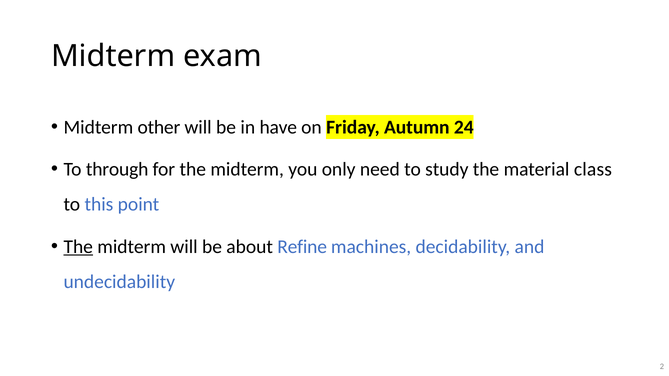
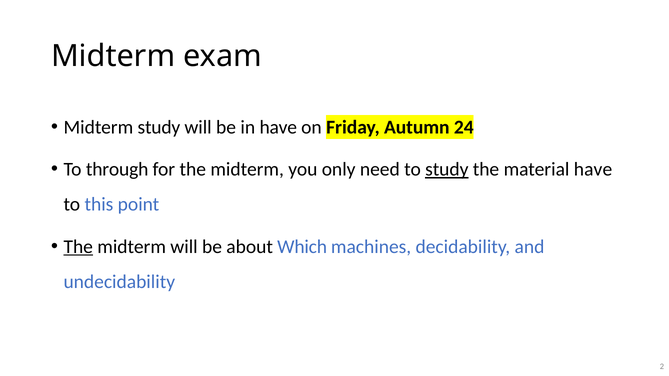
Midterm other: other -> study (159, 127)
study underline: none -> present (447, 170)
material class: class -> have (593, 170)
Refine: Refine -> Which (302, 247)
